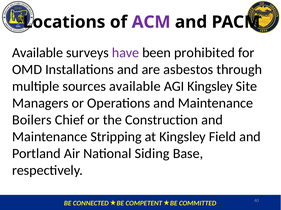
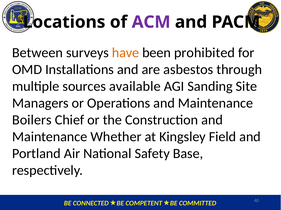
Available: Available -> Between (38, 53)
have colour: purple -> orange (126, 53)
AGI Kingsley: Kingsley -> Sanding (210, 87)
Stripping: Stripping -> Whether (116, 137)
Siding: Siding -> Safety (152, 154)
